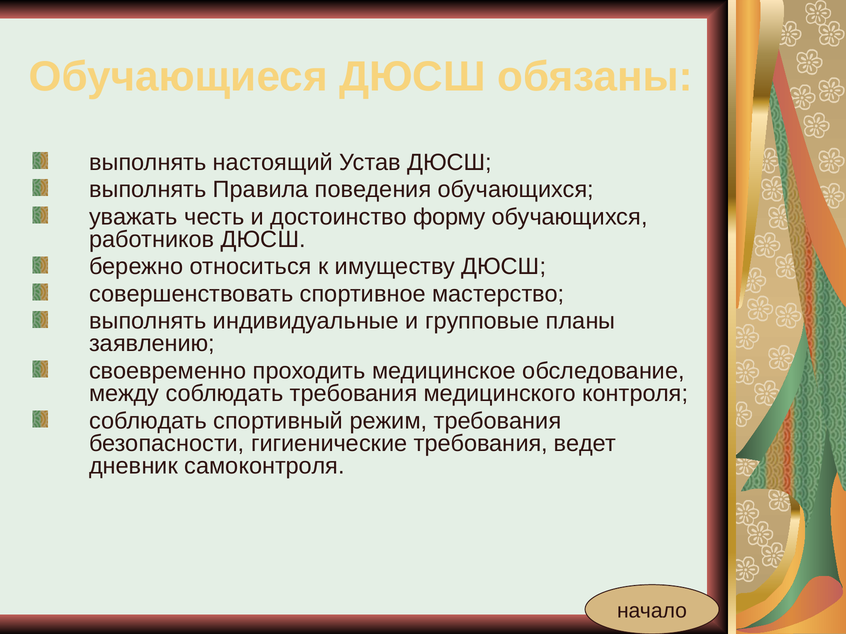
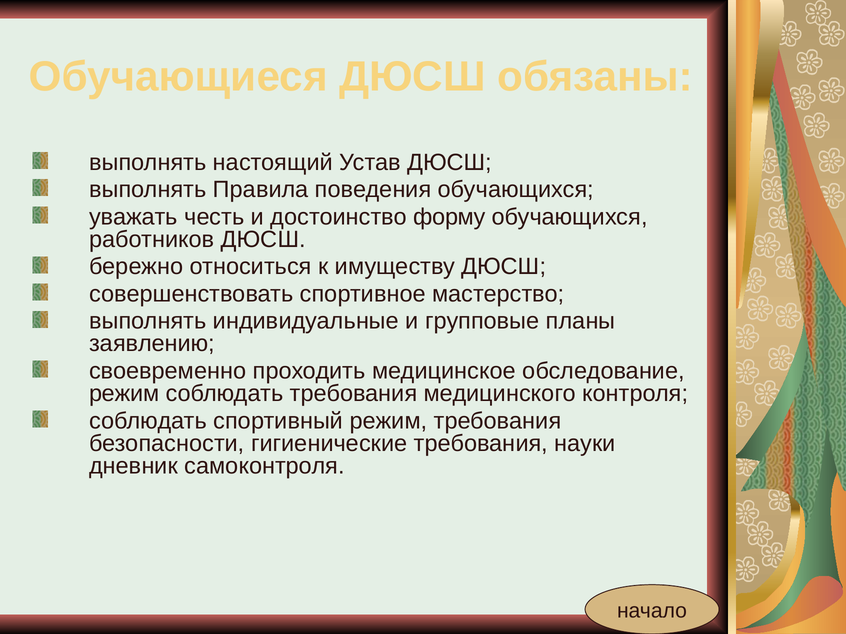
между: между -> режим (124, 394)
ведет: ведет -> науки (585, 444)
